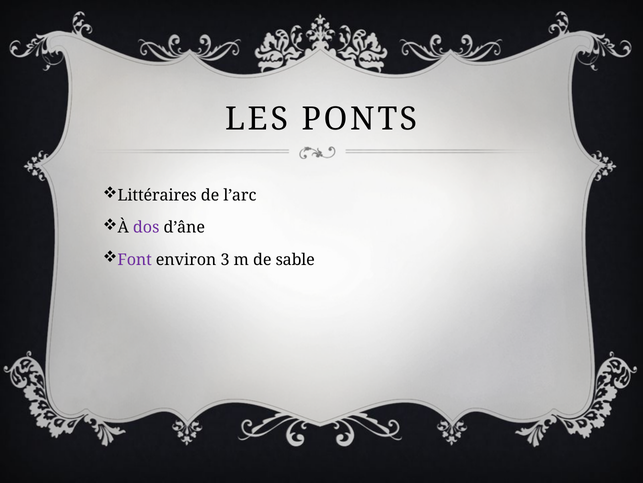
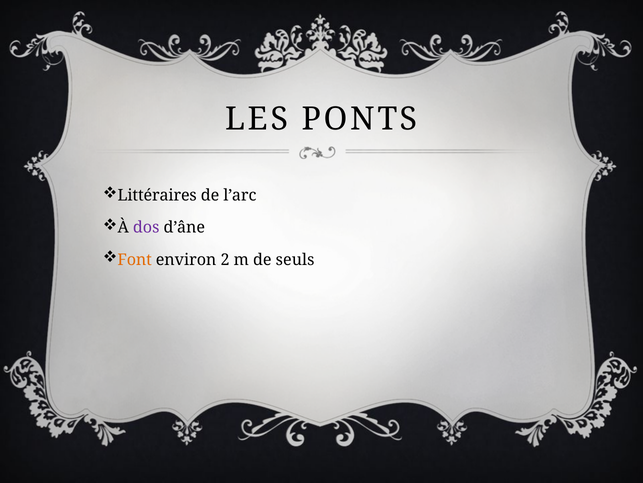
Font colour: purple -> orange (135, 259)
3: 3 -> 2 (225, 259)
sable: sable -> seuls (295, 259)
